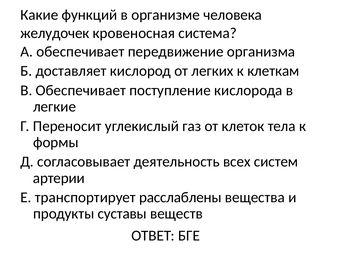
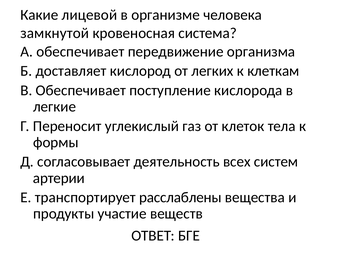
функций: функций -> лицевой (89, 15)
желудочек: желудочек -> замкнутой (55, 33)
суставы: суставы -> участие (122, 213)
